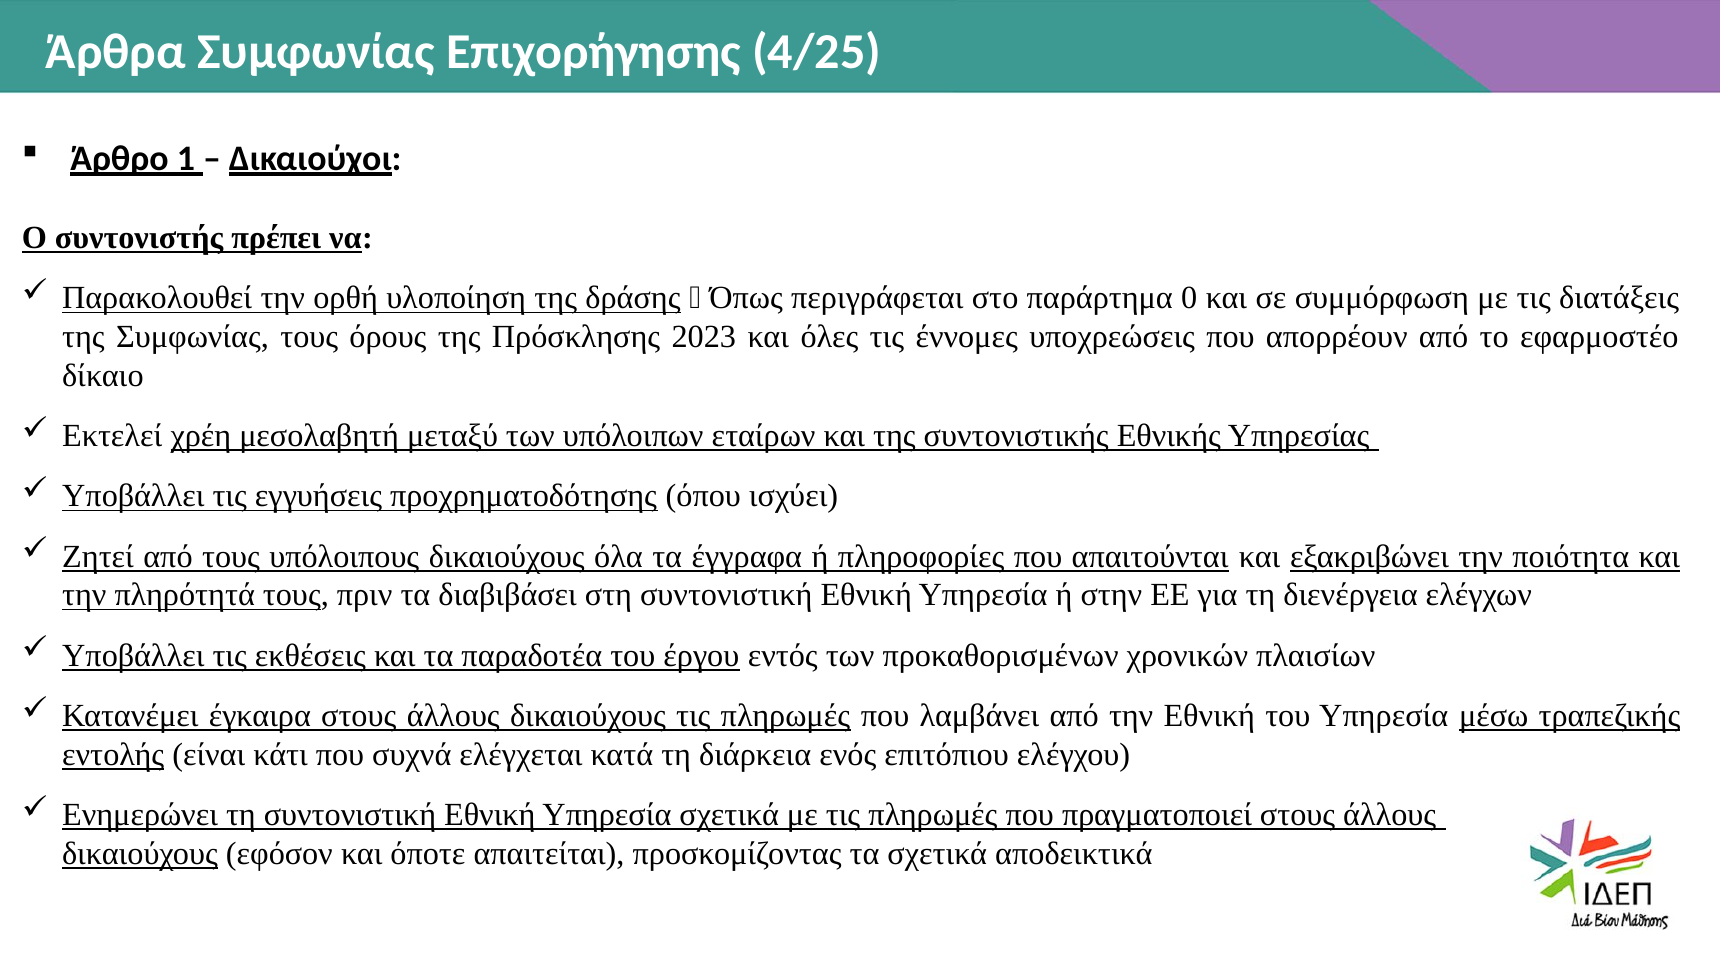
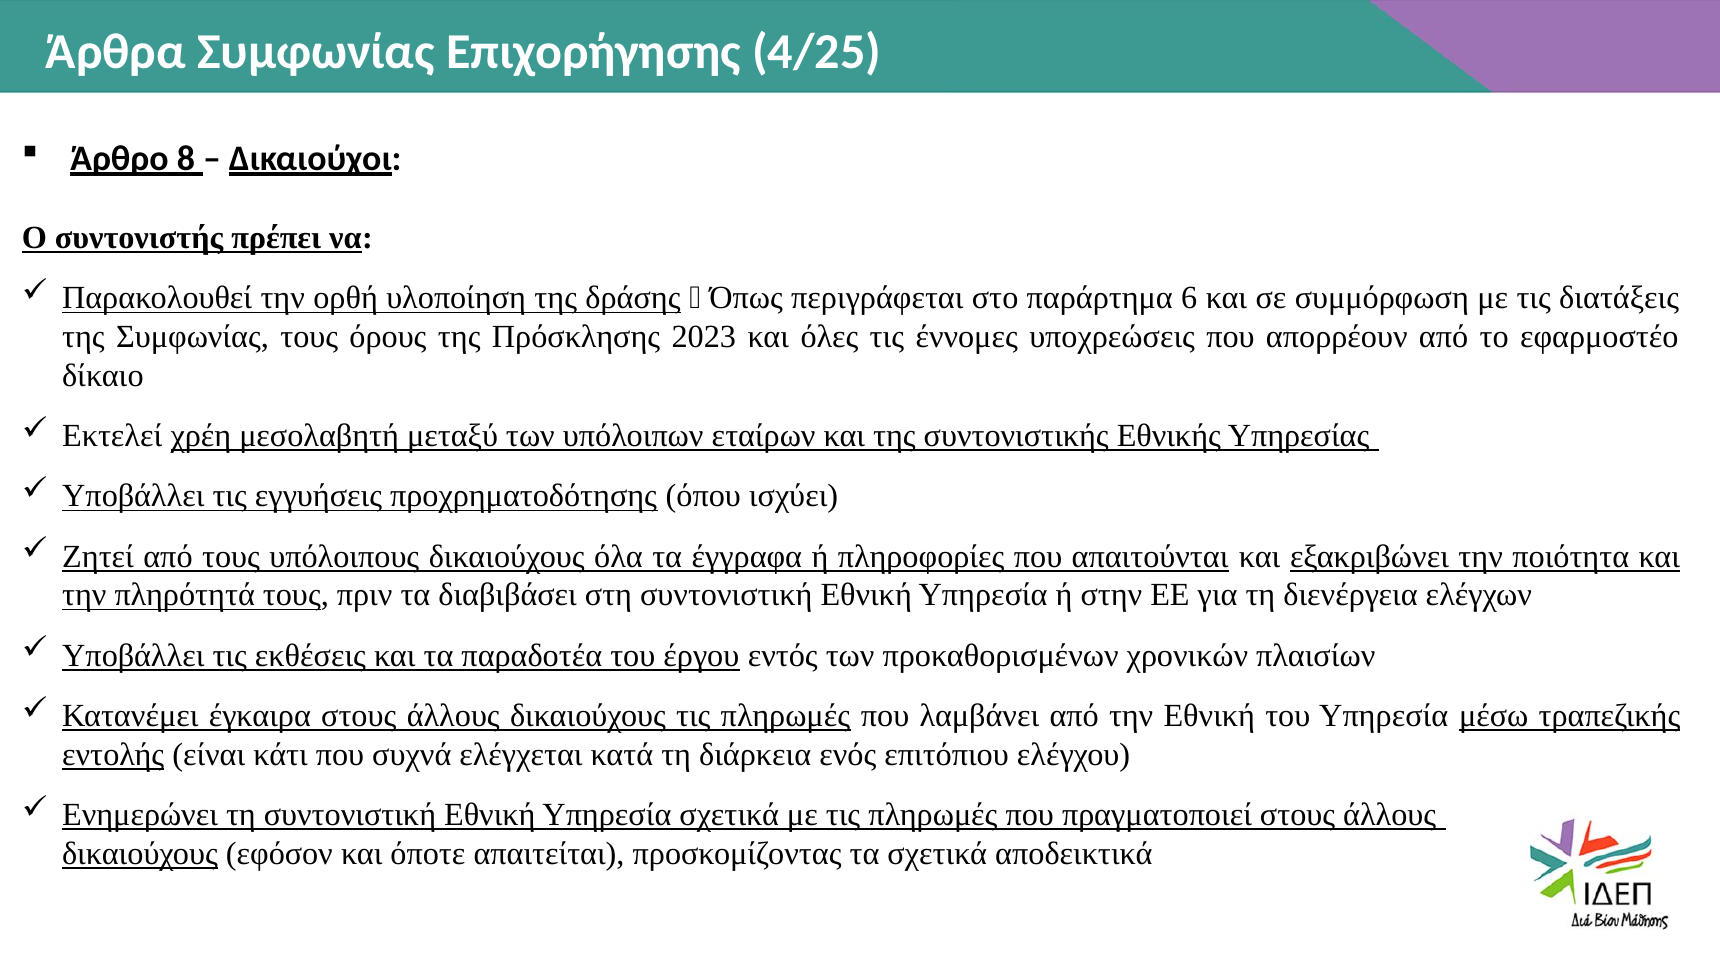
1: 1 -> 8 (186, 159)
0: 0 -> 6 (1189, 298)
